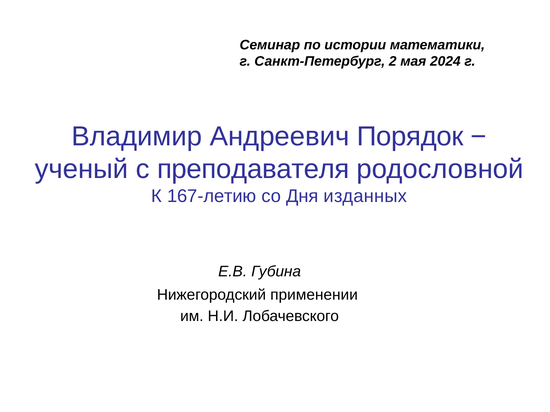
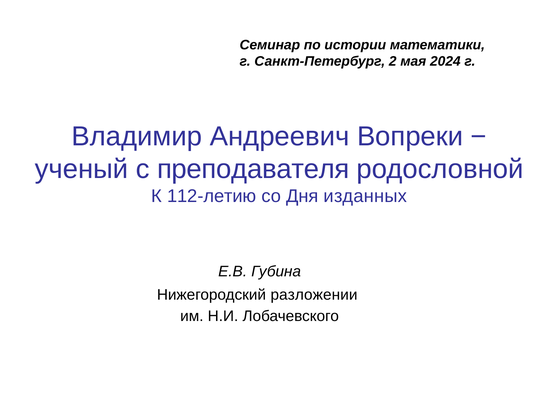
Порядок: Порядок -> Вопреки (410, 136)
167-летию: 167-летию -> 112-летию (212, 196)
применении: применении -> разложении (314, 295)
